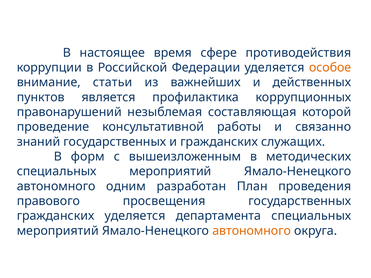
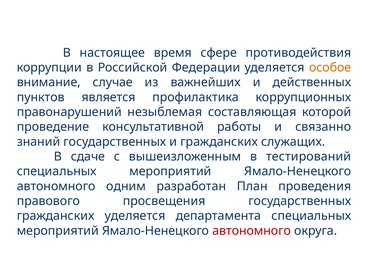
статьи: статьи -> случае (113, 82)
форм: форм -> сдаче (88, 157)
методических: методических -> тестирований (309, 157)
автономного colour: orange -> red (252, 231)
